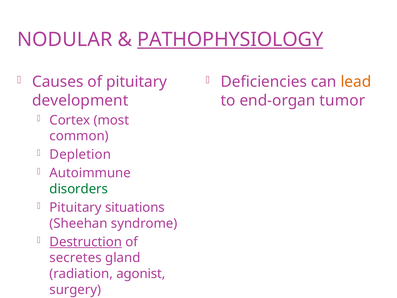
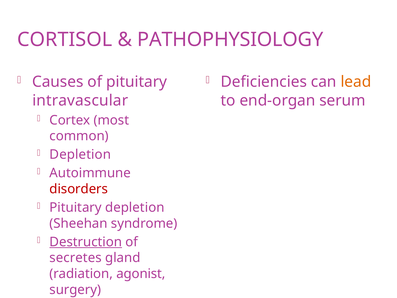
NODULAR: NODULAR -> CORTISOL (65, 39)
PATHOPHYSIOLOGY underline: present -> none (230, 39)
development: development -> intravascular (80, 100)
tumor: tumor -> serum (343, 100)
disorders colour: green -> red (79, 189)
Pituitary situations: situations -> depletion (135, 207)
